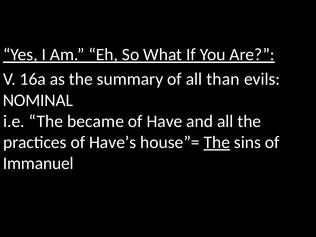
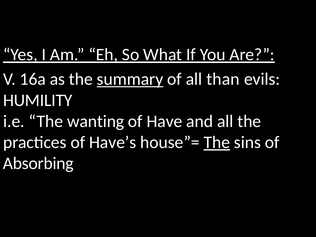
summary underline: none -> present (130, 79)
NOMINAL: NOMINAL -> HUMILITY (38, 100)
became: became -> wanting (96, 121)
Immanuel: Immanuel -> Absorbing (38, 163)
